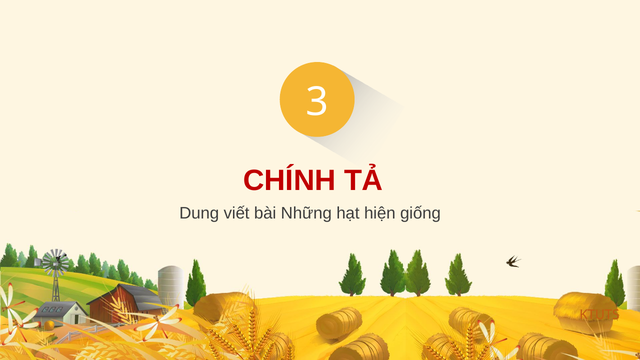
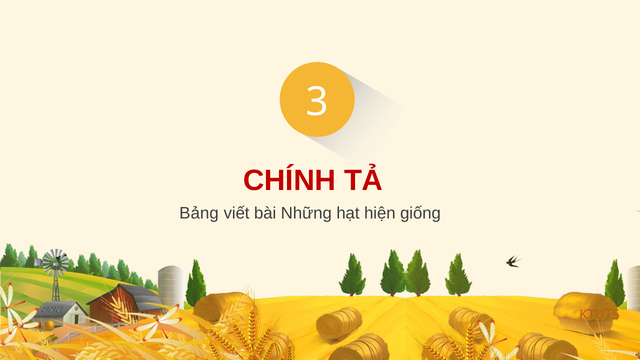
Dung: Dung -> Bảng (199, 213)
